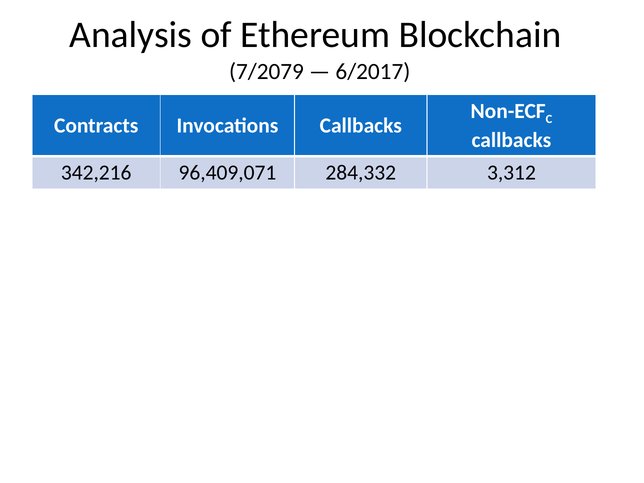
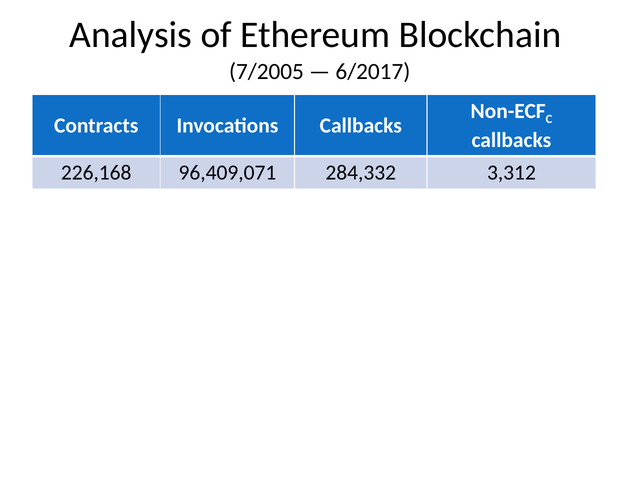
7/2079: 7/2079 -> 7/2005 (266, 72)
342,216: 342,216 -> 226,168 (96, 173)
